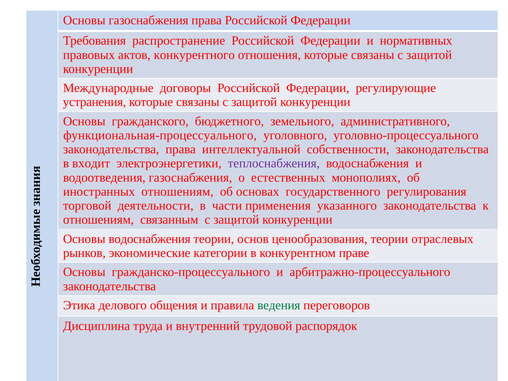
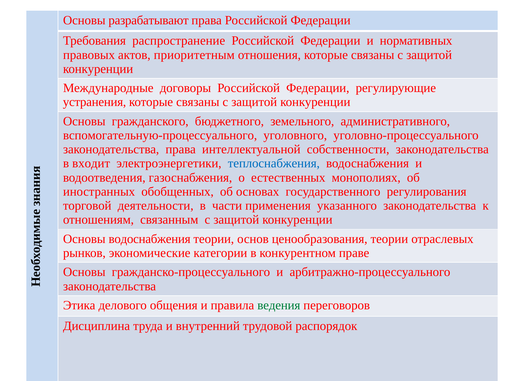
Основы газоснабжения: газоснабжения -> разрабатывают (149, 20)
конкурентного: конкурентного -> приоритетным (194, 55)
функциональная-процессуального: функциональная-процессуального -> вспомогательную-процессуального (160, 135)
теплоснабжения colour: purple -> blue (274, 163)
иностранных отношениям: отношениям -> обобщенных (178, 192)
